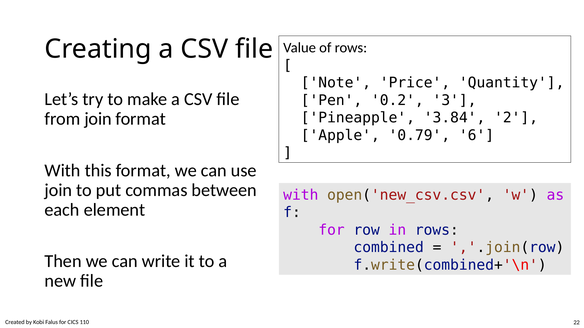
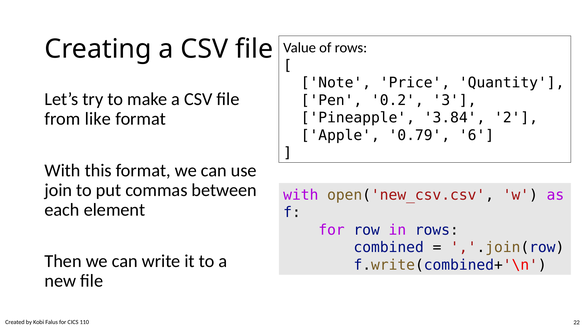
from join: join -> like (98, 119)
